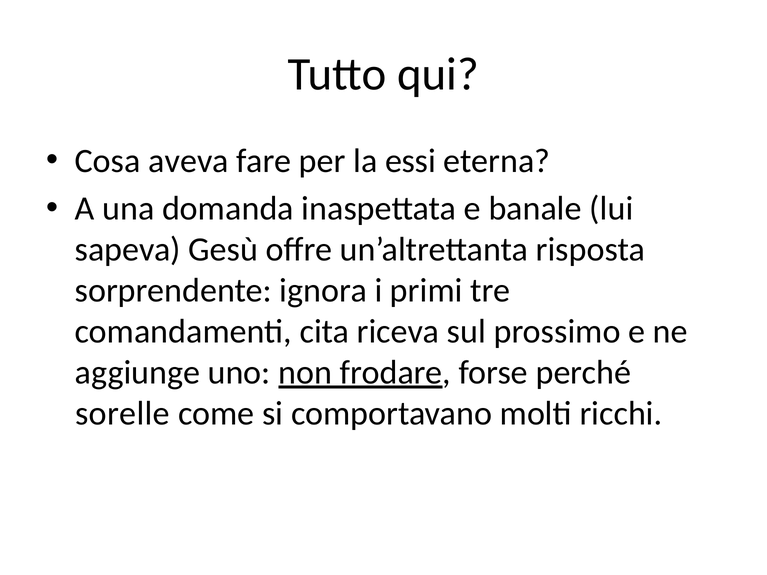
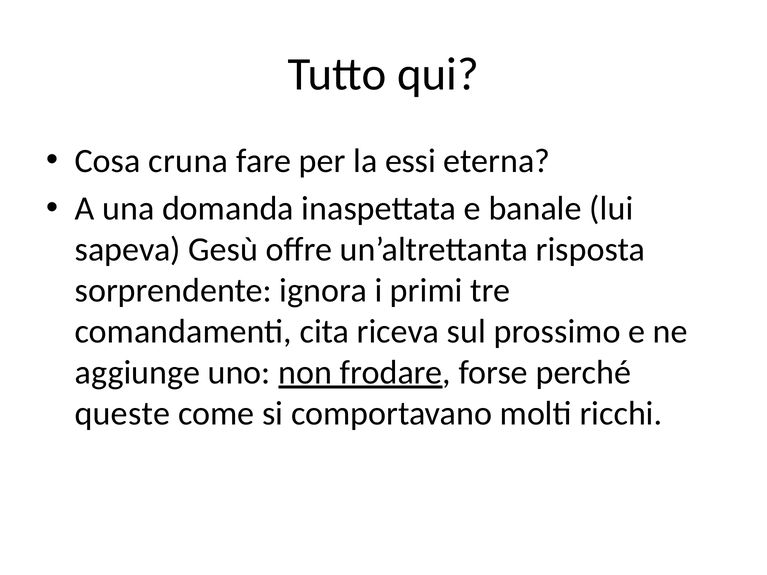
aveva: aveva -> cruna (188, 161)
sorelle: sorelle -> queste (122, 413)
